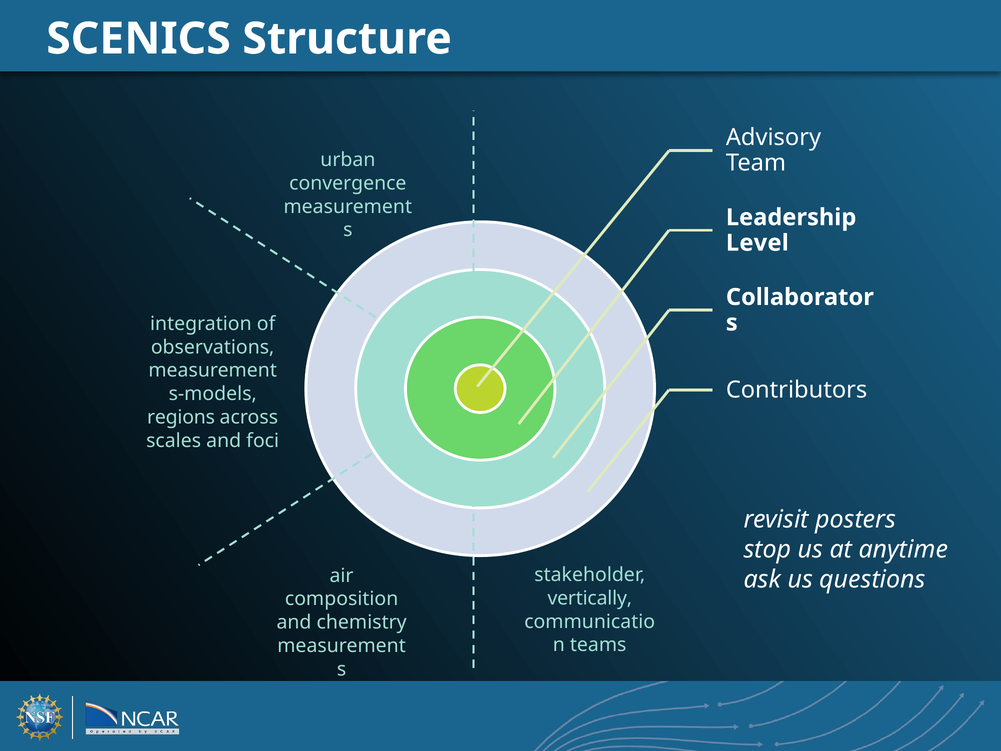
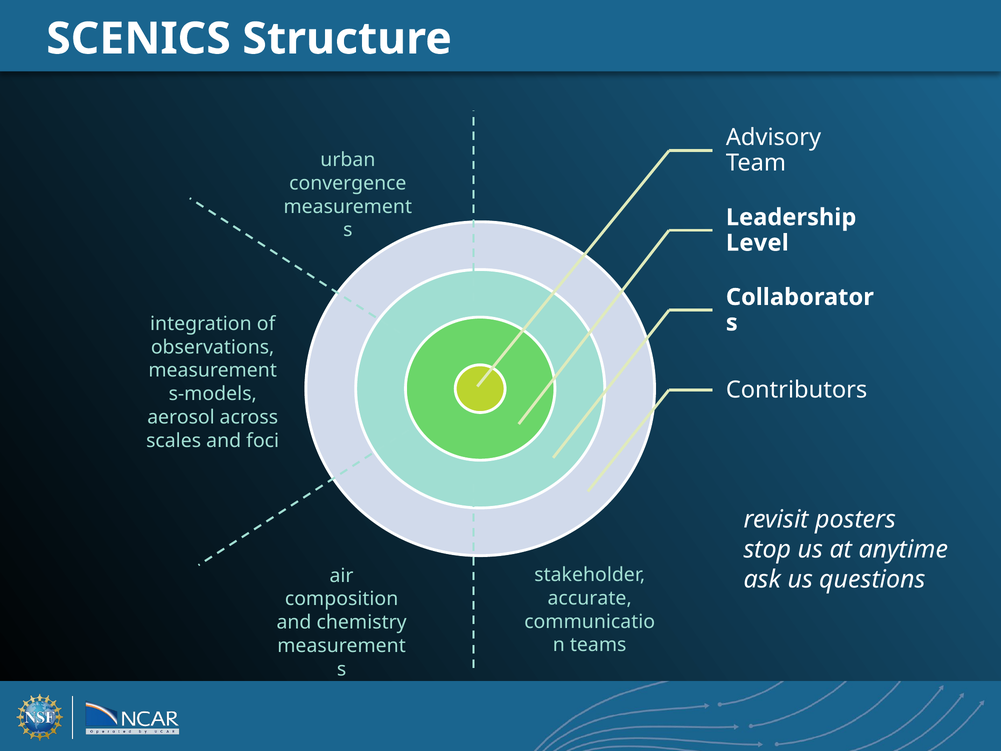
regions: regions -> aerosol (181, 417)
vertically: vertically -> accurate (590, 598)
